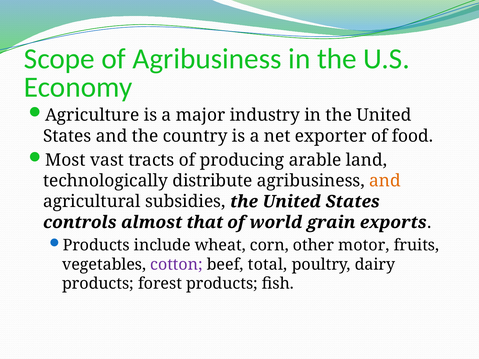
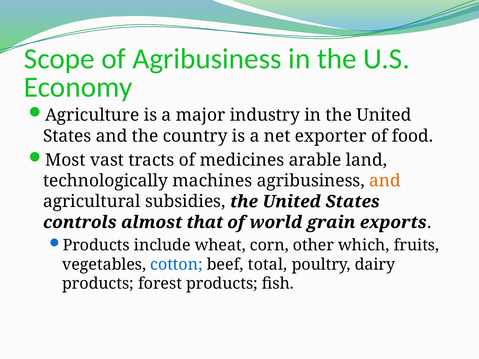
producing: producing -> medicines (242, 160)
distribute: distribute -> machines (212, 181)
motor: motor -> which (364, 246)
cotton colour: purple -> blue (176, 265)
